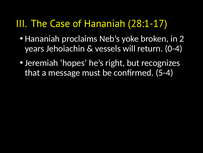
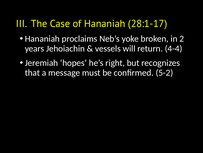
0-4: 0-4 -> 4-4 (174, 48)
5-4: 5-4 -> 5-2 (164, 72)
